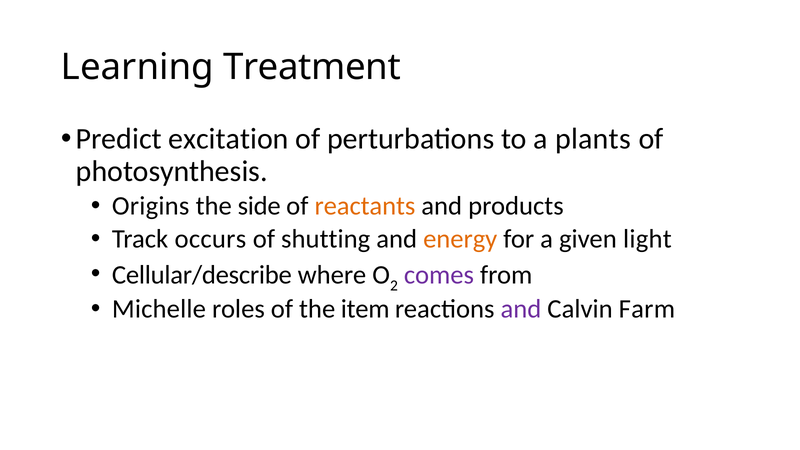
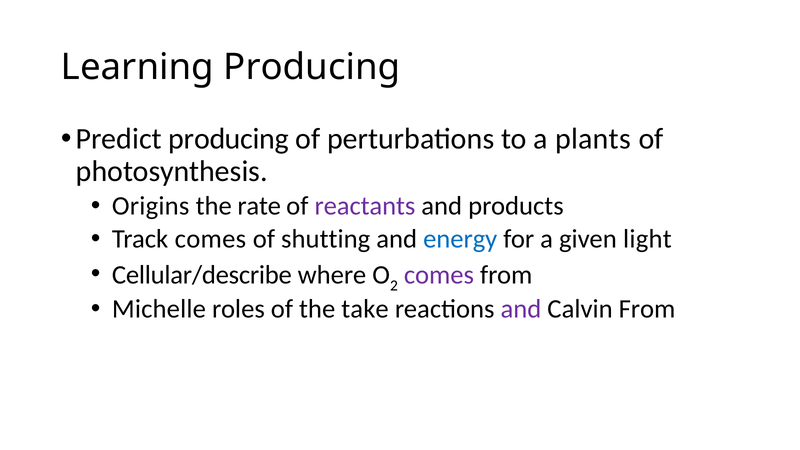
Learning Treatment: Treatment -> Producing (312, 67)
Predict excitation: excitation -> producing (229, 139)
side: side -> rate (259, 206)
reactants colour: orange -> purple (365, 206)
Track occurs: occurs -> comes (210, 239)
energy colour: orange -> blue (460, 239)
item: item -> take (365, 309)
Calvin Farm: Farm -> From (647, 309)
